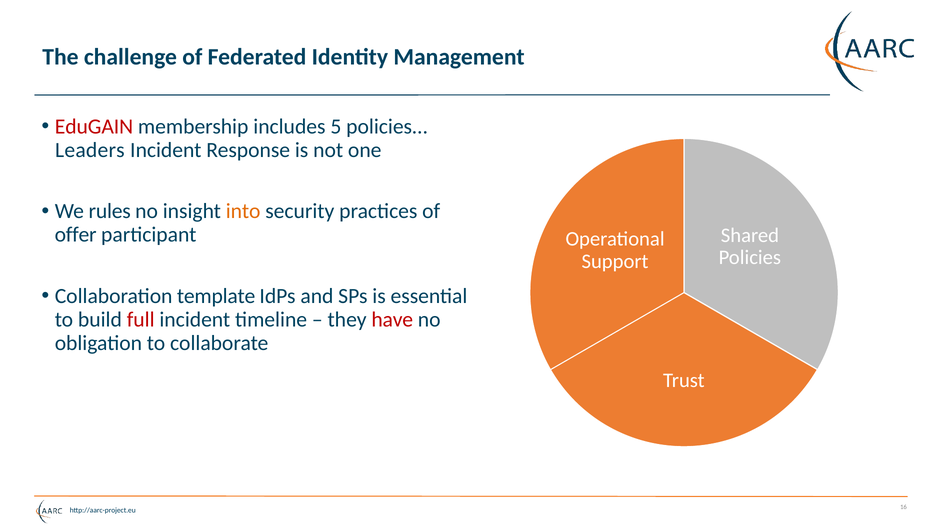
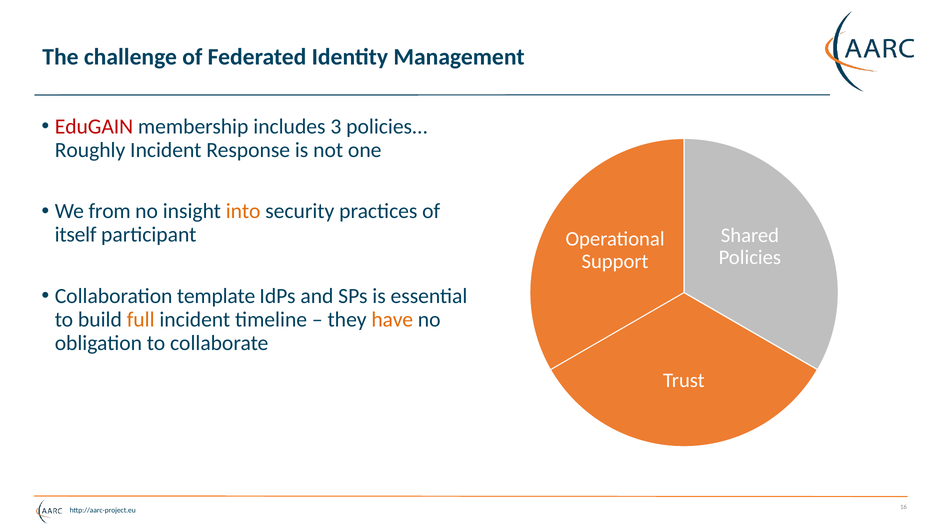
5: 5 -> 3 (336, 127)
Leaders: Leaders -> Roughly (90, 150)
rules: rules -> from (110, 211)
offer: offer -> itself (76, 235)
full colour: red -> orange (141, 320)
have colour: red -> orange (392, 320)
